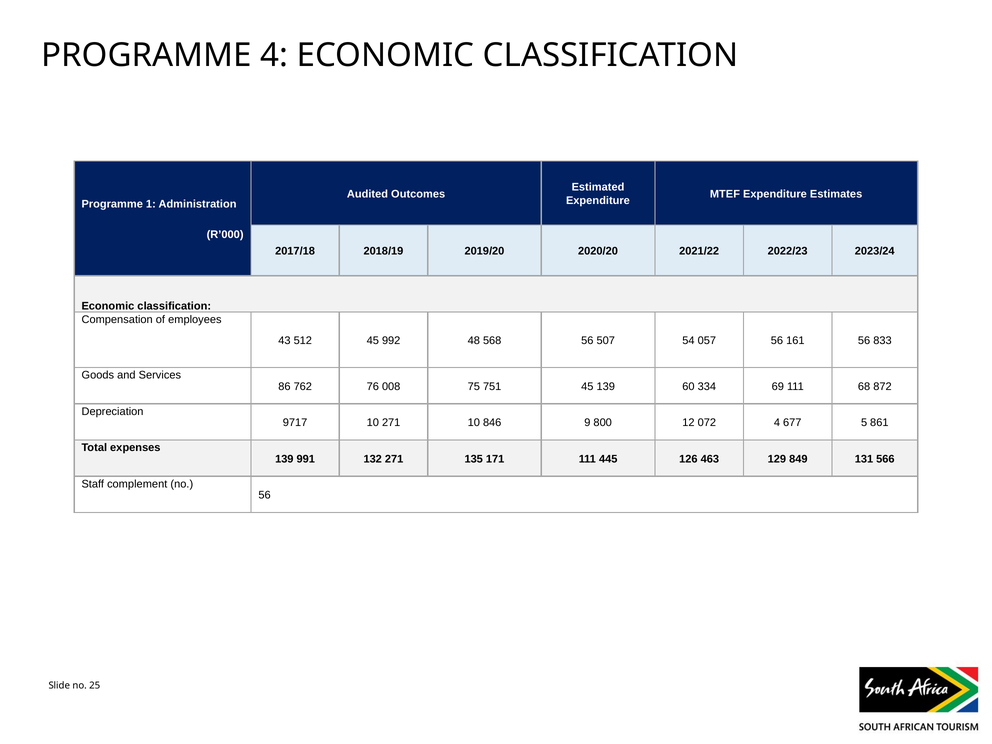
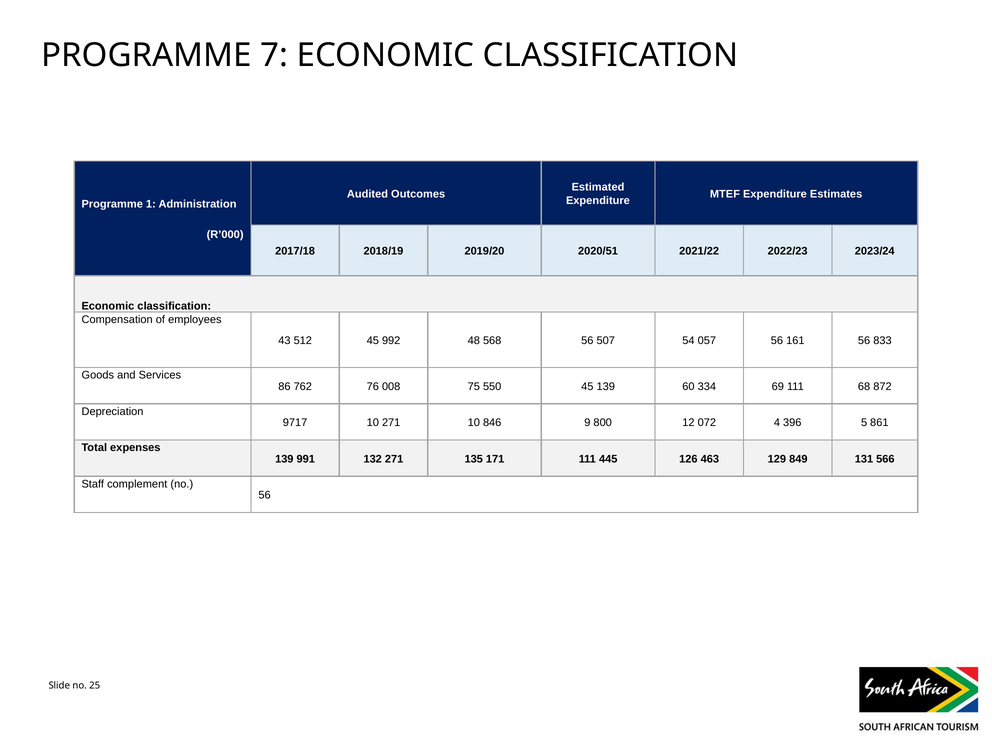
PROGRAMME 4: 4 -> 7 (274, 55)
2020/20: 2020/20 -> 2020/51 (598, 251)
751: 751 -> 550 (492, 386)
677: 677 -> 396 (792, 423)
